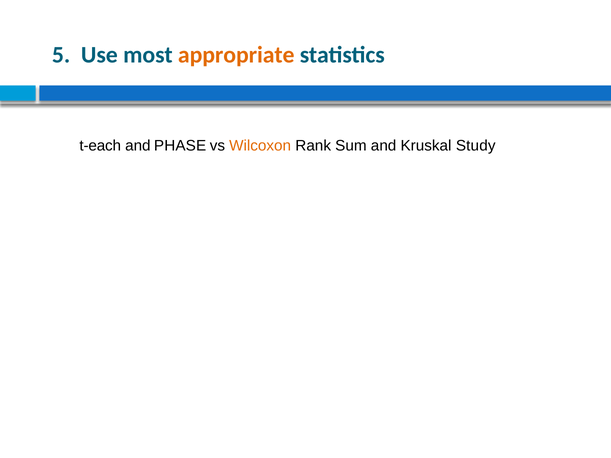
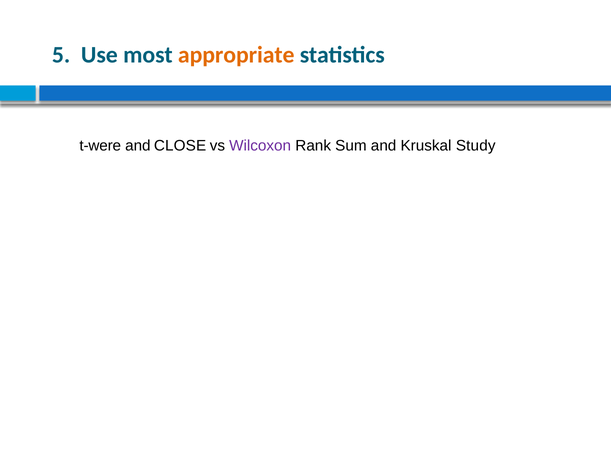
t-each: t-each -> t-were (100, 146)
PHASE: PHASE -> CLOSE (180, 146)
Wilcoxon colour: orange -> purple (260, 146)
